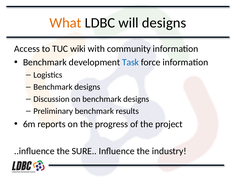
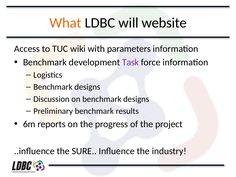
will designs: designs -> website (164, 23)
community: community -> parameters (129, 49)
Task colour: blue -> purple (131, 62)
